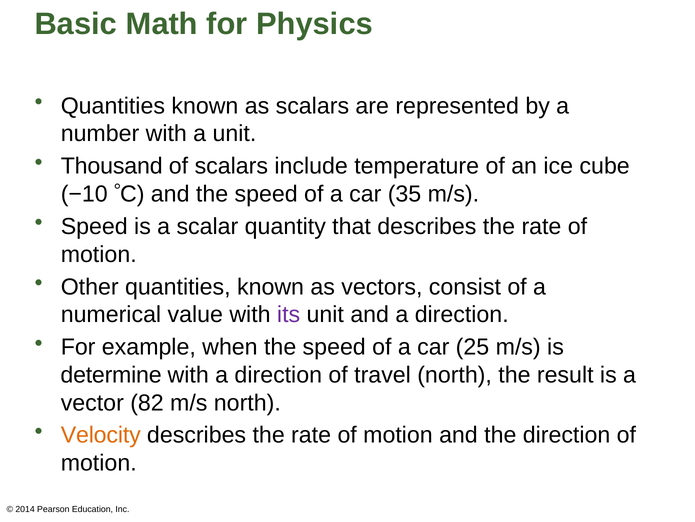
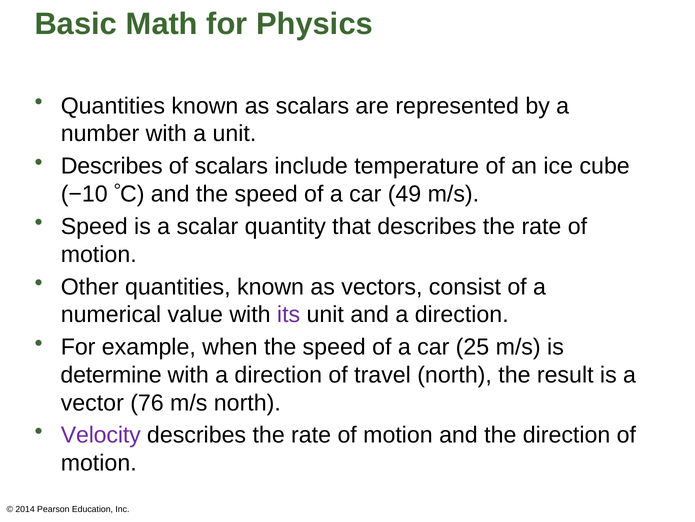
Thousand: Thousand -> Describes (112, 166)
35: 35 -> 49 (405, 194)
82: 82 -> 76 (147, 402)
Velocity colour: orange -> purple (101, 435)
